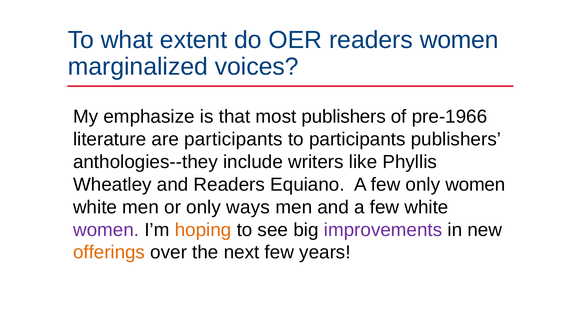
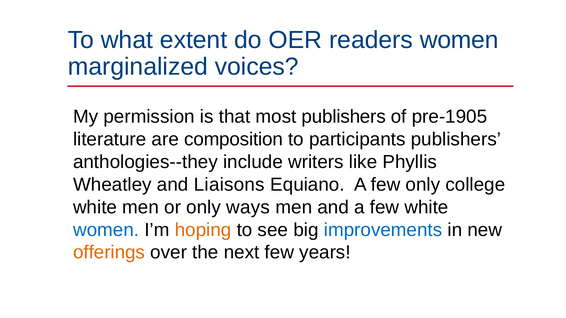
emphasize: emphasize -> permission (149, 117)
pre-1966: pre-1966 -> pre-1905 (450, 117)
are participants: participants -> composition (234, 140)
and Readers: Readers -> Liaisons (229, 185)
only women: women -> college (475, 185)
women colour: purple -> blue (106, 230)
improvements colour: purple -> blue (383, 230)
